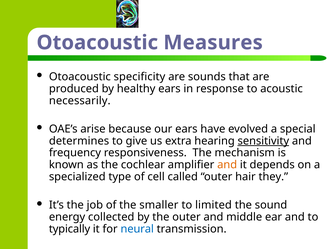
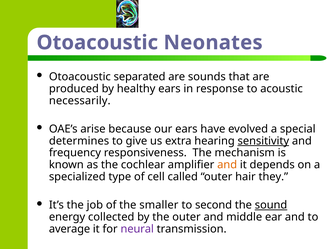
Measures: Measures -> Neonates (213, 43)
specificity: specificity -> separated (140, 77)
limited: limited -> second (214, 205)
sound underline: none -> present (271, 205)
typically: typically -> average (70, 229)
neural colour: blue -> purple (137, 229)
